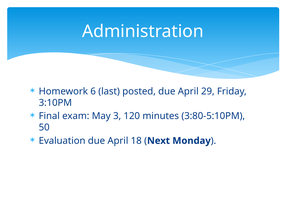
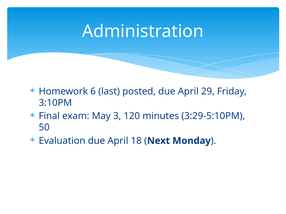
3:80-5:10PM: 3:80-5:10PM -> 3:29-5:10PM (213, 116)
